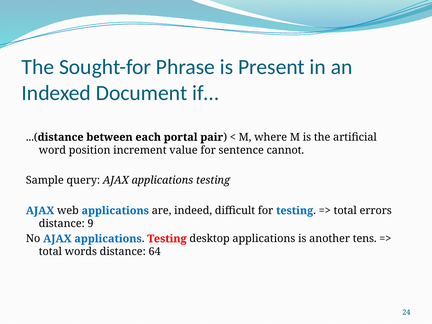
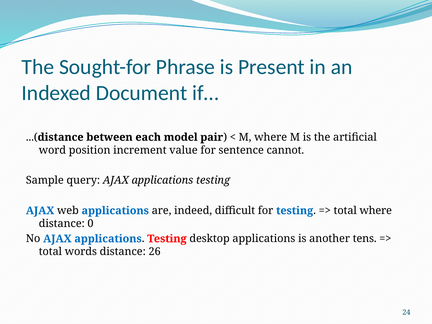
portal: portal -> model (181, 137)
total errors: errors -> where (376, 211)
9: 9 -> 0 (91, 224)
64: 64 -> 26 (155, 252)
